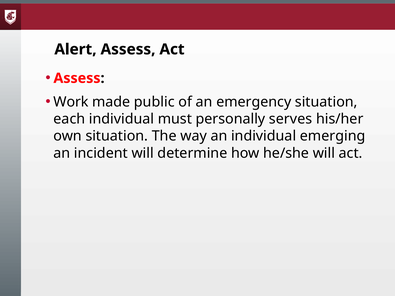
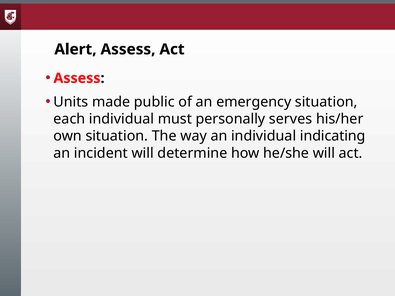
Work: Work -> Units (71, 102)
emerging: emerging -> indicating (333, 136)
